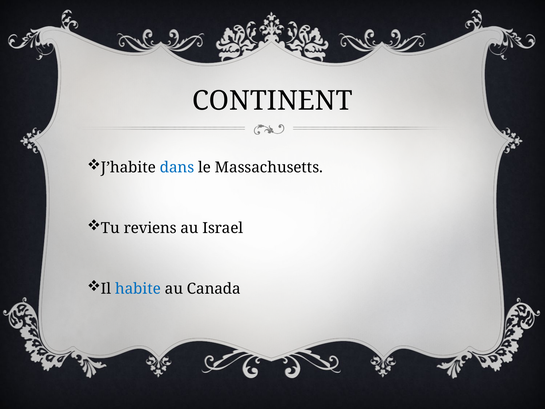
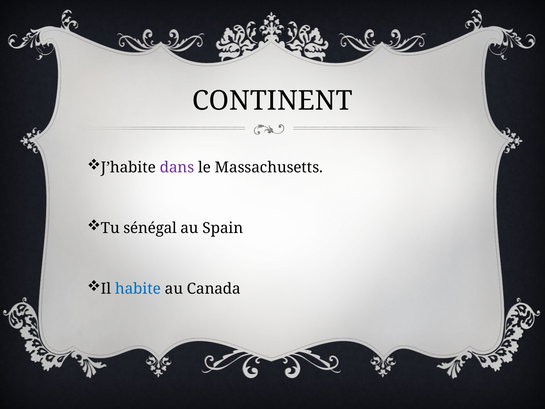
dans colour: blue -> purple (177, 167)
reviens: reviens -> sénégal (150, 228)
Israel: Israel -> Spain (223, 228)
